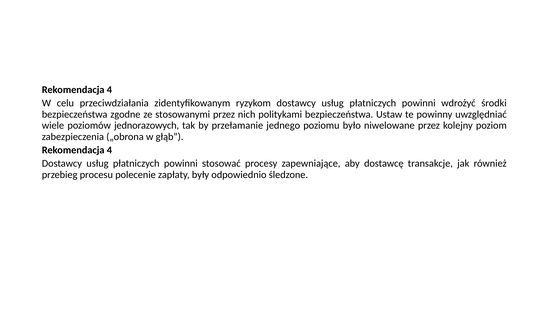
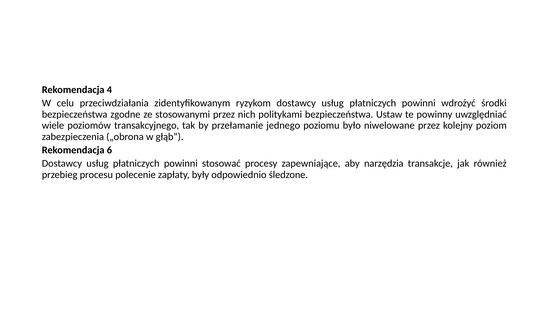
jednorazowych: jednorazowych -> transakcyjnego (147, 125)
4: 4 -> 6 (109, 150)
dostawcę: dostawcę -> narzędzia (384, 163)
